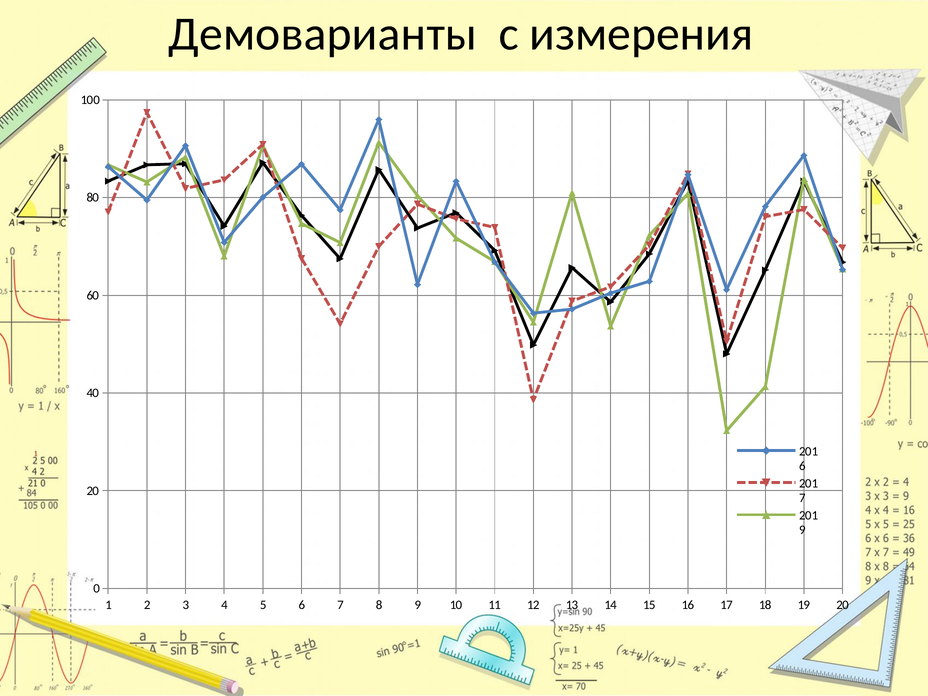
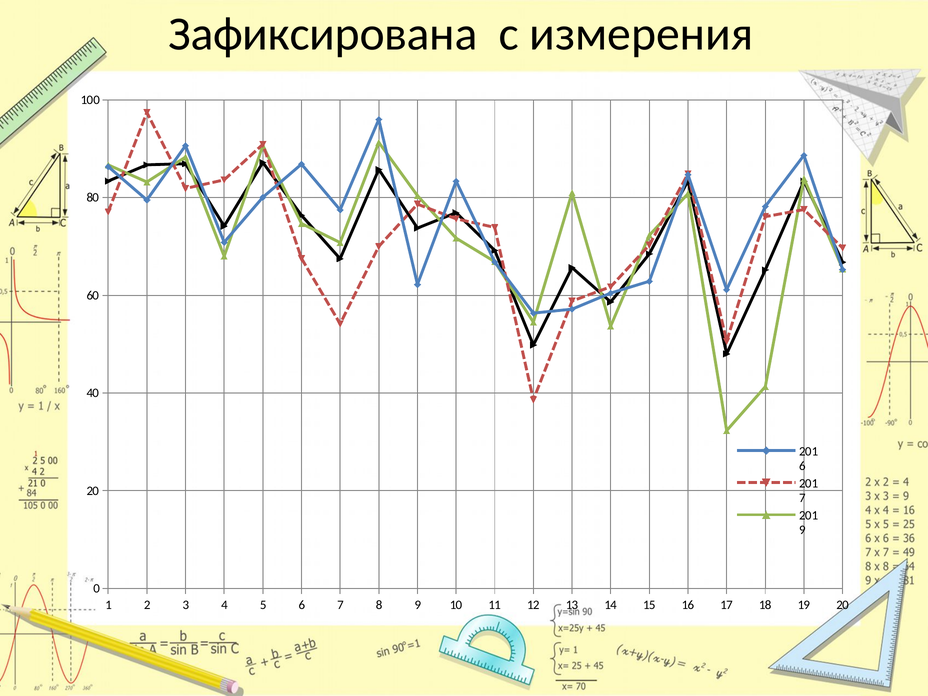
Демоварианты: Демоварианты -> Зафиксирована (323, 34)
